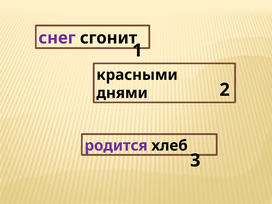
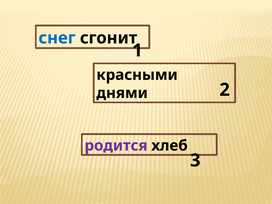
снег colour: purple -> blue (57, 38)
